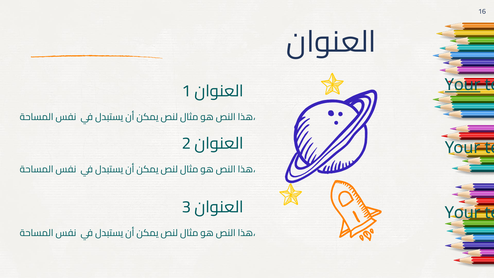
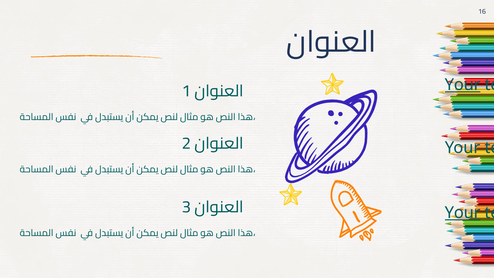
Your underline: none -> present (463, 213)
